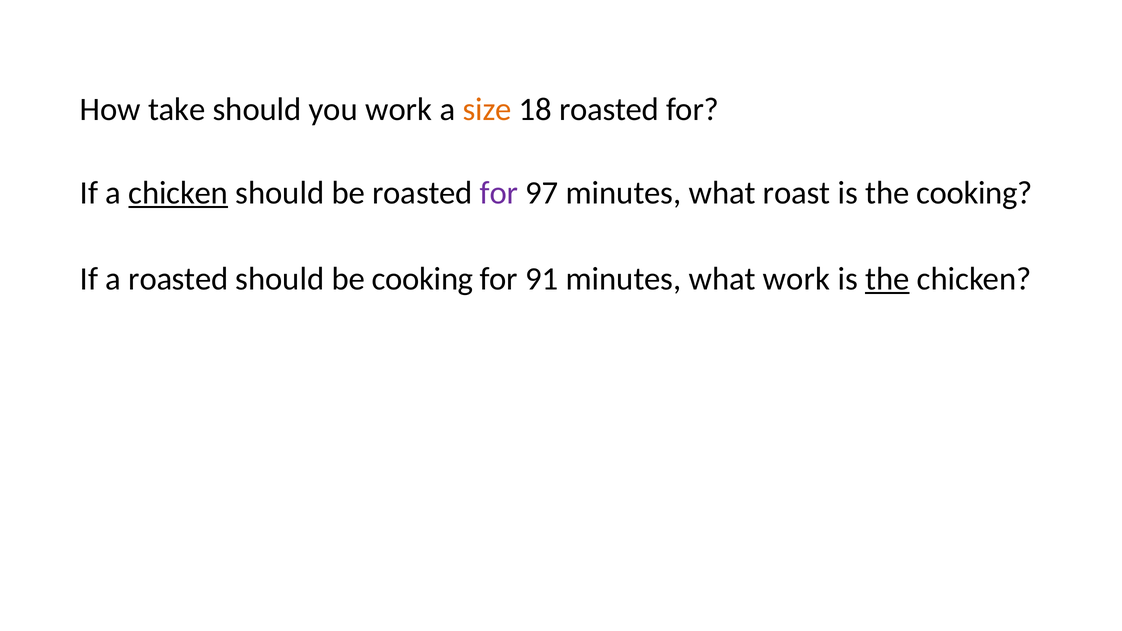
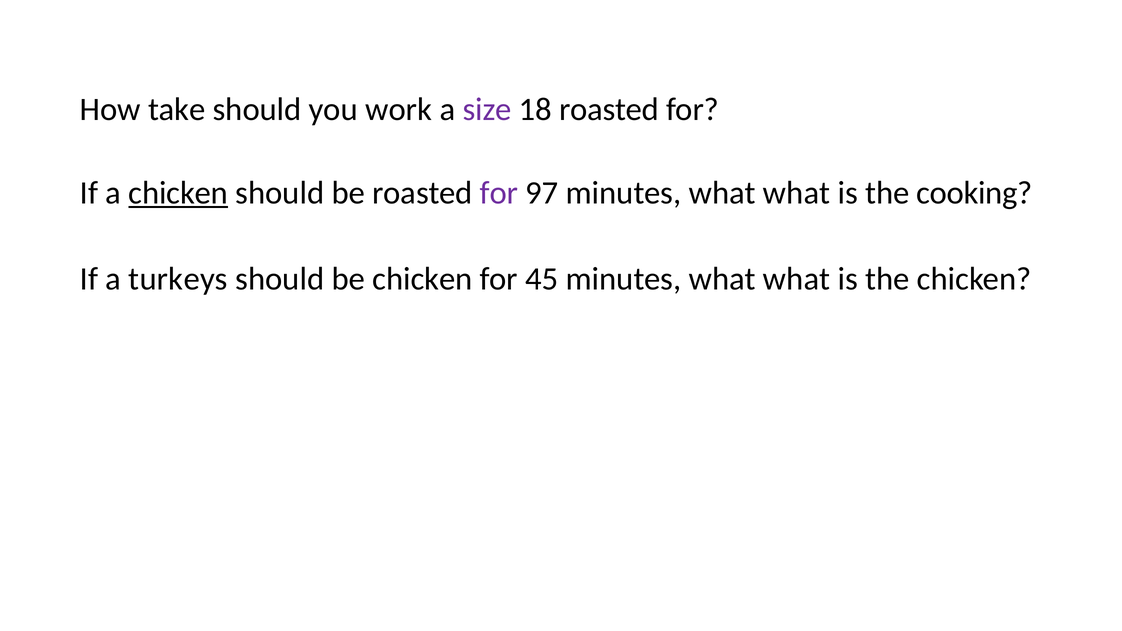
size colour: orange -> purple (487, 109)
97 minutes what roast: roast -> what (797, 193)
a roasted: roasted -> turkeys (178, 279)
be cooking: cooking -> chicken (422, 279)
91: 91 -> 45 (542, 279)
work: work -> what (797, 279)
the underline: present -> none (887, 279)
